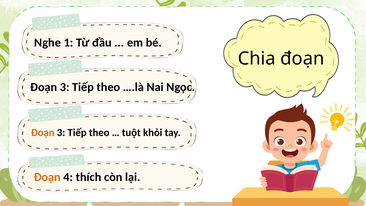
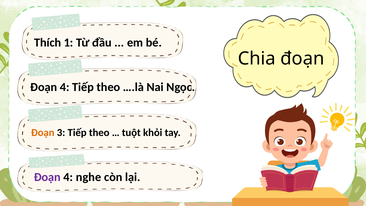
Nghe: Nghe -> Thích (48, 43)
3: 3 -> 4 (65, 87)
Đoạn colour: orange -> purple (47, 177)
thích: thích -> nghe (89, 177)
